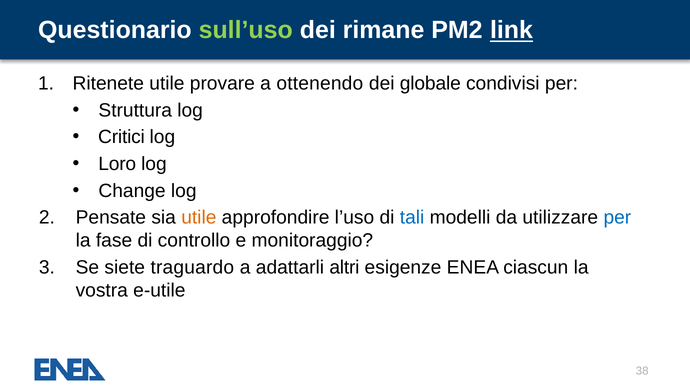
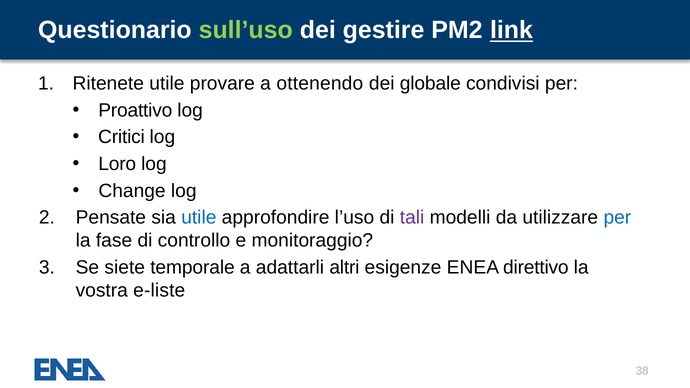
rimane: rimane -> gestire (384, 30)
Struttura: Struttura -> Proattivo (135, 110)
utile colour: orange -> blue (199, 218)
tali colour: blue -> purple (412, 218)
traguardo: traguardo -> temporale (192, 268)
ciascun: ciascun -> direttivo (536, 268)
e-utile: e-utile -> e-liste (159, 291)
